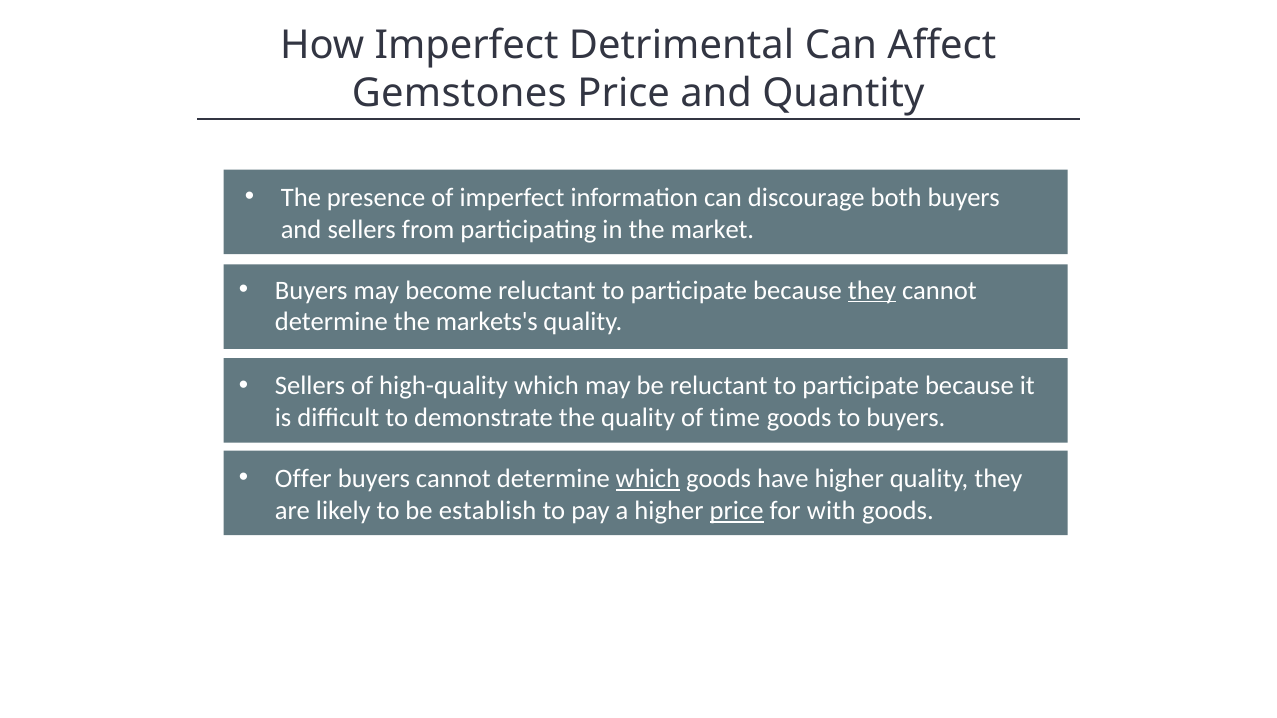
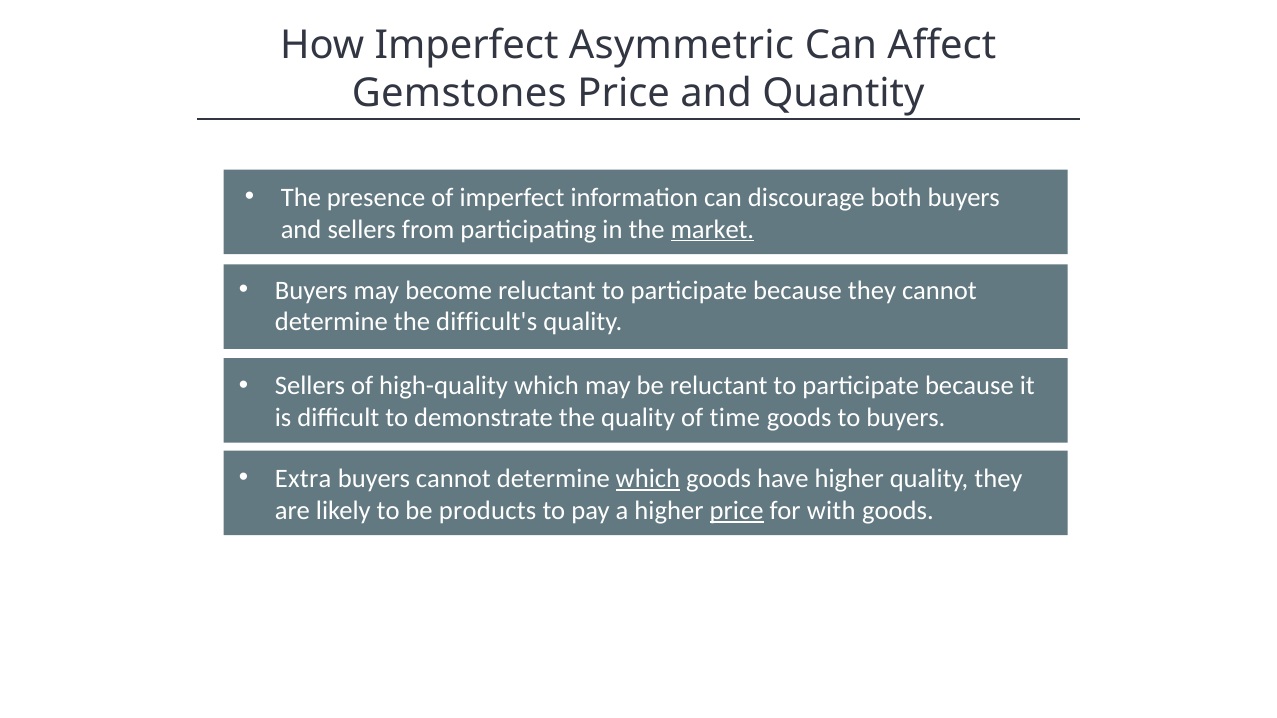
Detrimental: Detrimental -> Asymmetric (681, 45)
market underline: none -> present (712, 229)
they underline: present -> none (872, 290)
markets's: markets's -> difficult's (487, 322)
Offer: Offer -> Extra (303, 479)
establish: establish -> products (488, 511)
